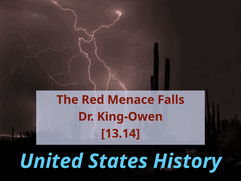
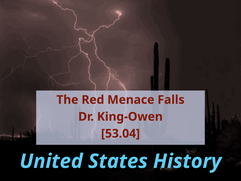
13.14: 13.14 -> 53.04 (120, 133)
